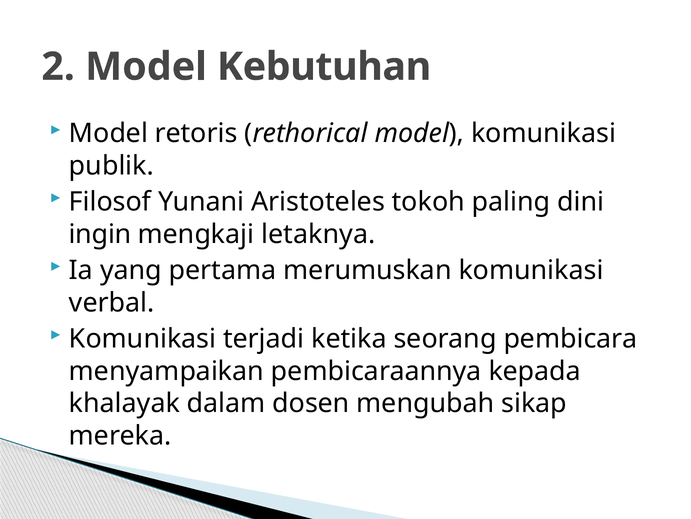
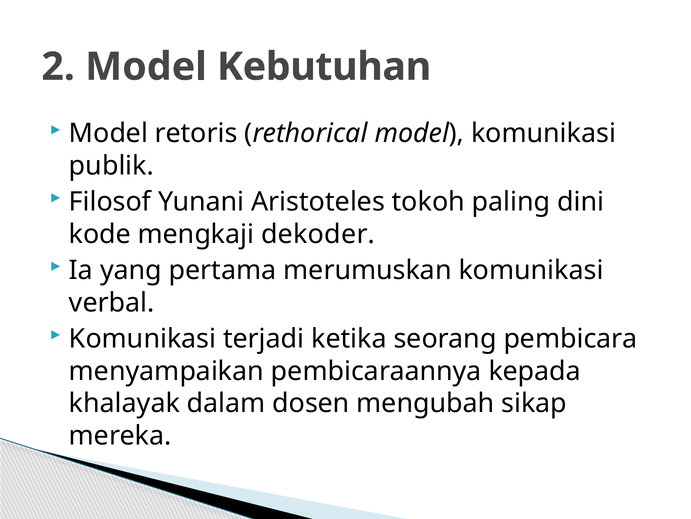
ingin: ingin -> kode (100, 234)
letaknya: letaknya -> dekoder (318, 234)
